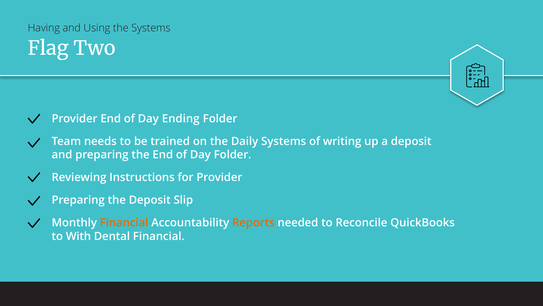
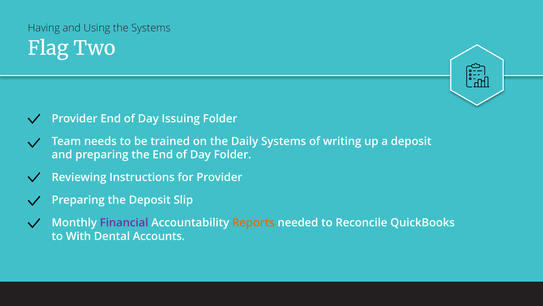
Ending: Ending -> Issuing (181, 118)
Financial colour: orange -> purple (124, 222)
Dental Financial: Financial -> Accounts (159, 236)
